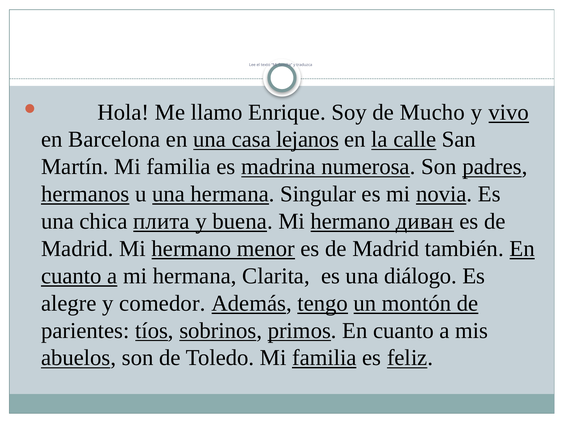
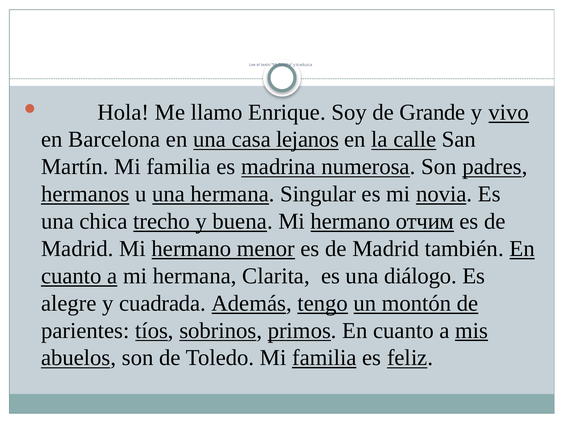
Mucho: Mucho -> Grande (433, 112)
плита: плита -> trecho (162, 221)
диван: диван -> отчим (425, 221)
comedor: comedor -> cuadrada (163, 303)
mis underline: none -> present (472, 331)
